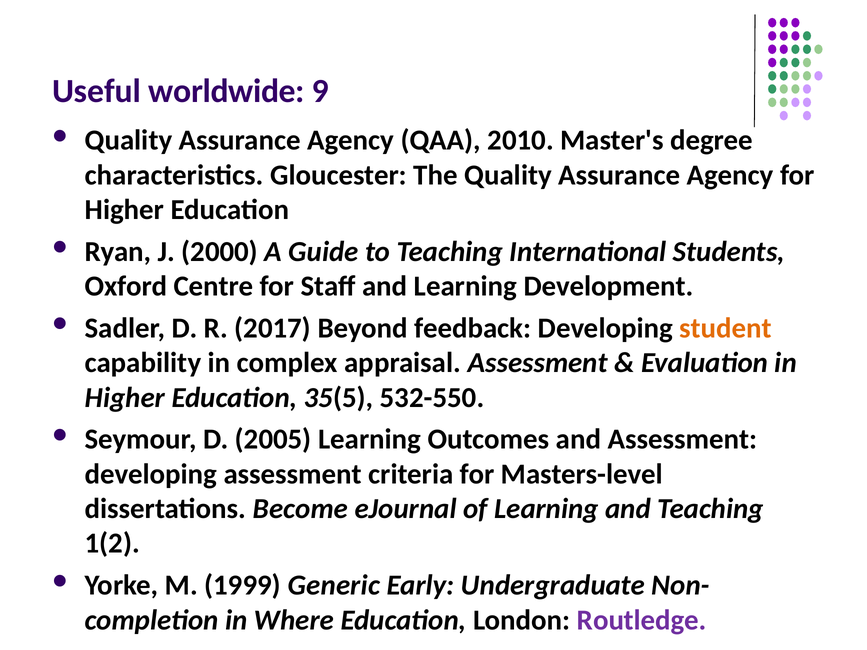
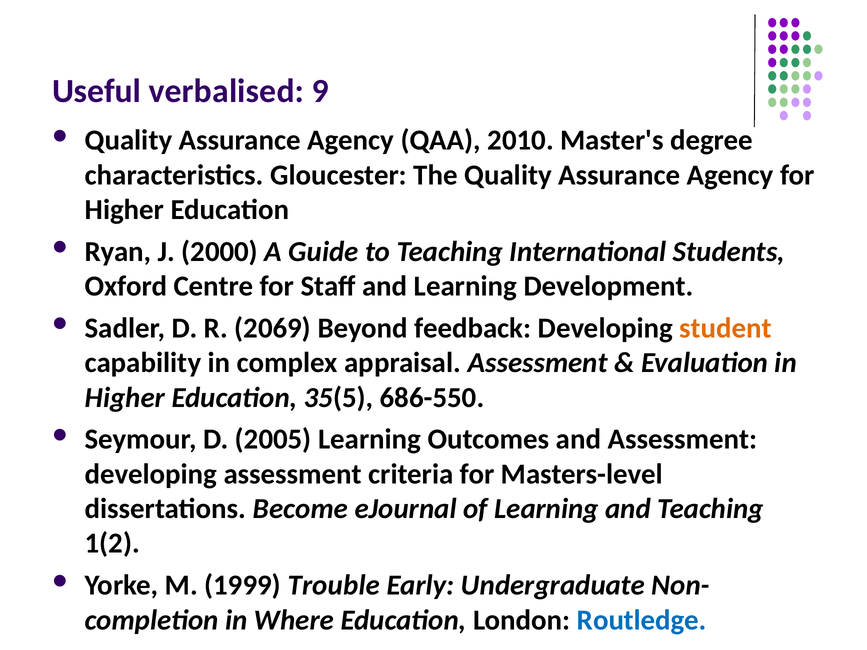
worldwide: worldwide -> verbalised (226, 91)
2017: 2017 -> 2069 (273, 328)
532-550: 532-550 -> 686-550 (432, 398)
Generic: Generic -> Trouble (334, 586)
Routledge colour: purple -> blue (642, 620)
